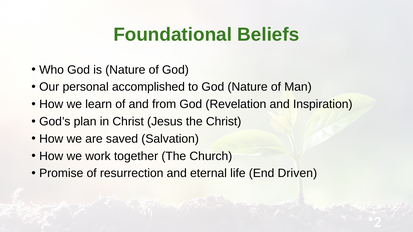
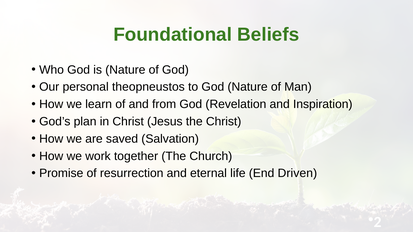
accomplished: accomplished -> theopneustos (148, 87)
